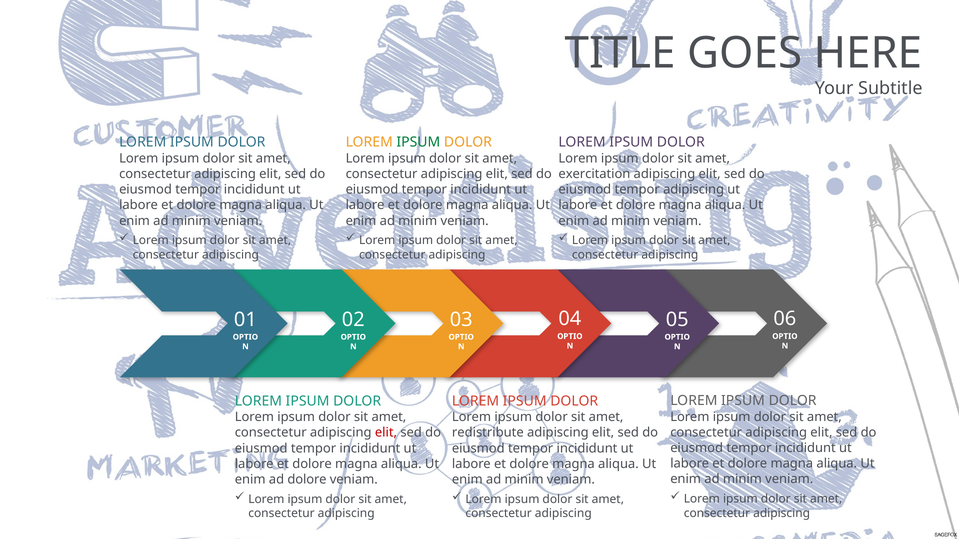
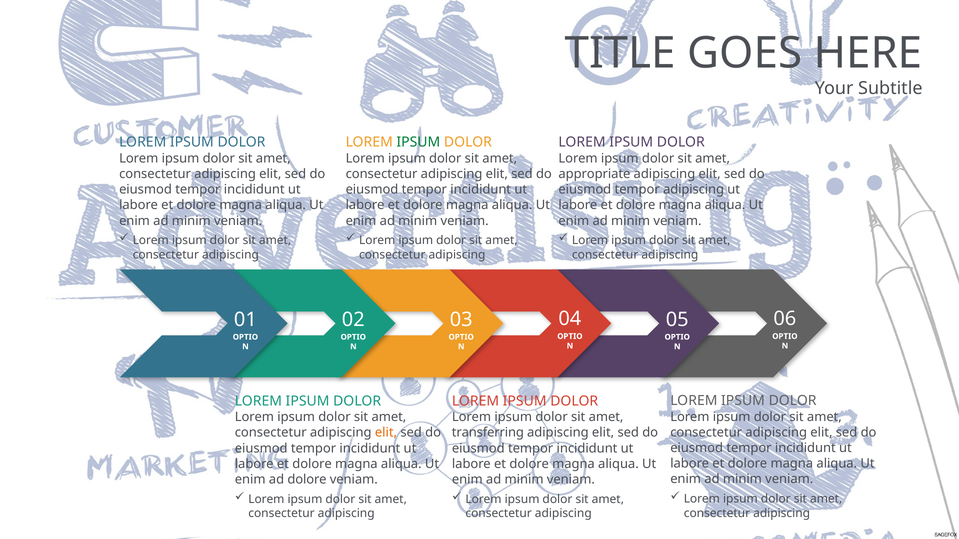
exercitation: exercitation -> appropriate (594, 174)
elit colour: red -> orange (386, 433)
redistribute: redistribute -> transferring (488, 433)
